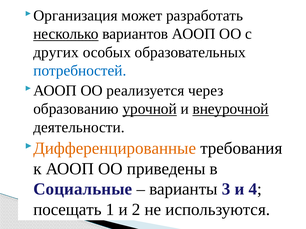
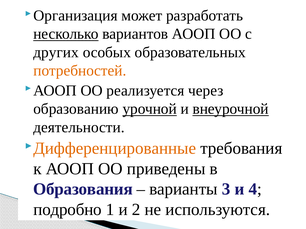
потребностей colour: blue -> orange (80, 71)
Социальные: Социальные -> Образования (83, 190)
посещать: посещать -> подробно (68, 210)
